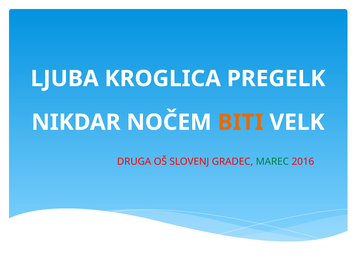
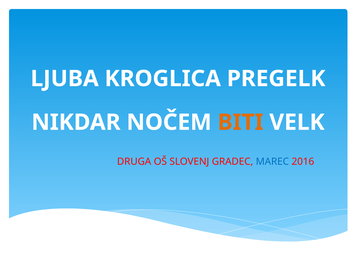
MAREC colour: green -> blue (272, 162)
